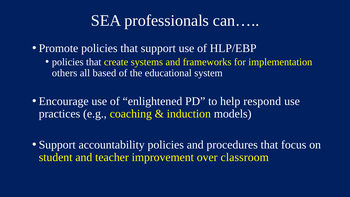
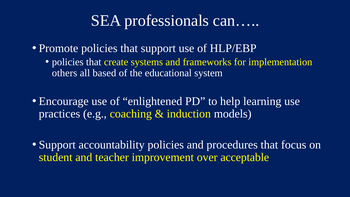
respond: respond -> learning (262, 101)
classroom: classroom -> acceptable (245, 157)
